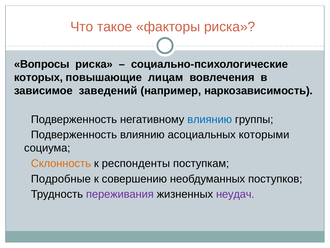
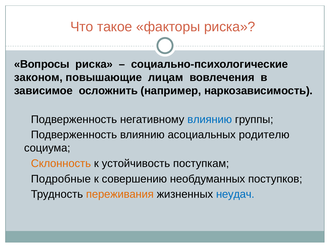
которых: которых -> законом (38, 77)
заведений: заведений -> осложнить (108, 91)
которыми: которыми -> родителю (264, 135)
респонденты: респонденты -> устойчивость (136, 163)
переживания colour: purple -> orange (120, 194)
неудач colour: purple -> blue (235, 194)
